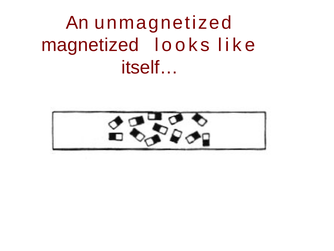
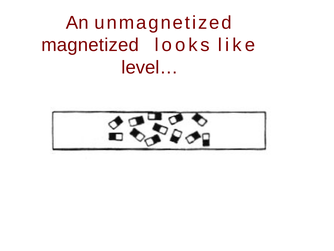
itself…: itself… -> level… (150, 67)
